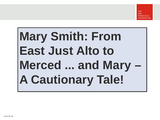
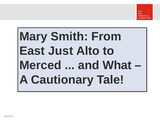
and Mary: Mary -> What (117, 65)
